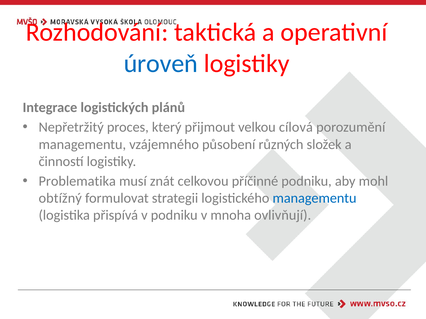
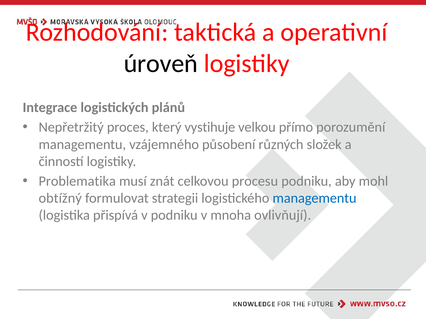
úroveň colour: blue -> black (161, 64)
přijmout: přijmout -> vystihuje (210, 128)
cílová: cílová -> přímo (296, 128)
příčinné: příčinné -> procesu (255, 181)
